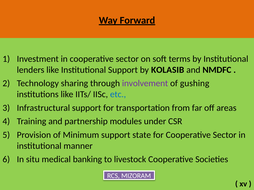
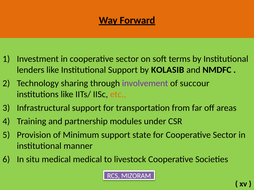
gushing: gushing -> succour (195, 84)
etc colour: blue -> orange (118, 95)
medical banking: banking -> medical (87, 160)
